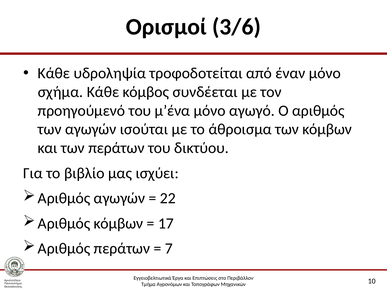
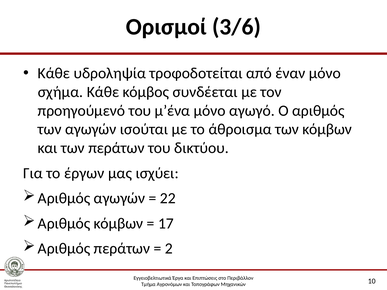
βιβλίο: βιβλίο -> έργων (84, 173)
7: 7 -> 2 (169, 249)
